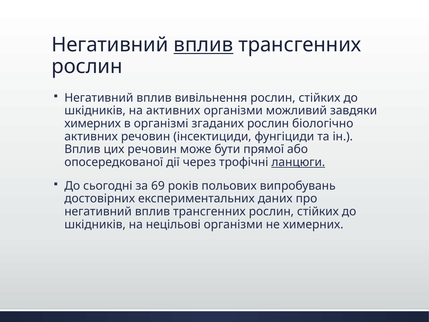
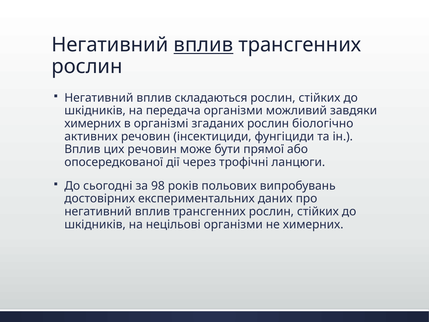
вивільнення: вивільнення -> складаються (211, 98)
на активних: активних -> передача (173, 111)
ланцюги underline: present -> none (298, 162)
69: 69 -> 98 (158, 186)
